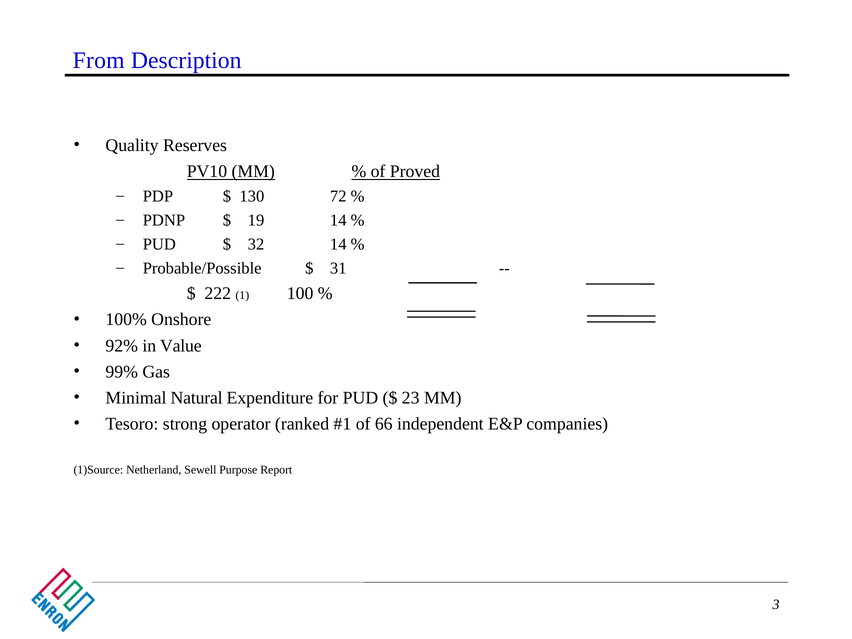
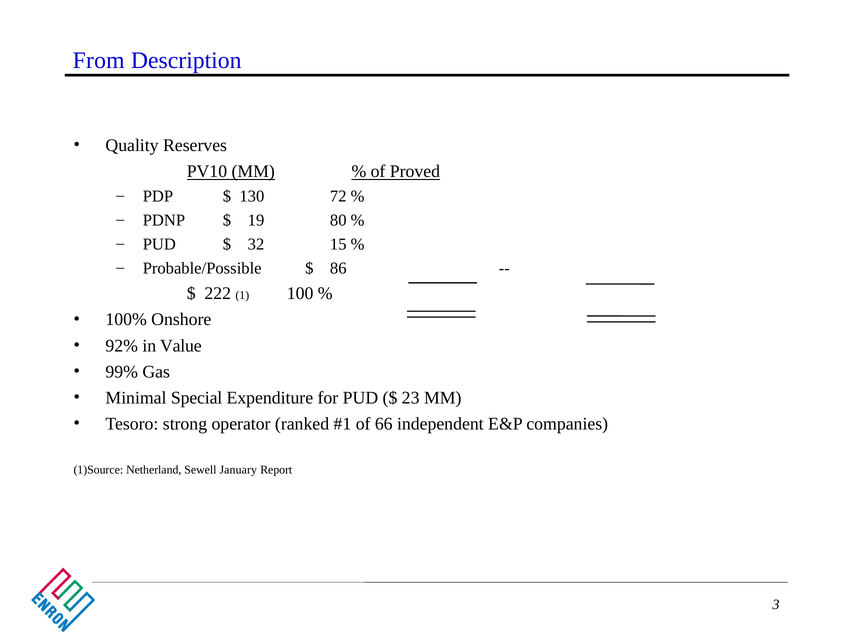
19 14: 14 -> 80 (338, 220)
32 14: 14 -> 15 (338, 244)
31: 31 -> 86 (338, 268)
Natural: Natural -> Special (197, 398)
Purpose: Purpose -> January (238, 470)
